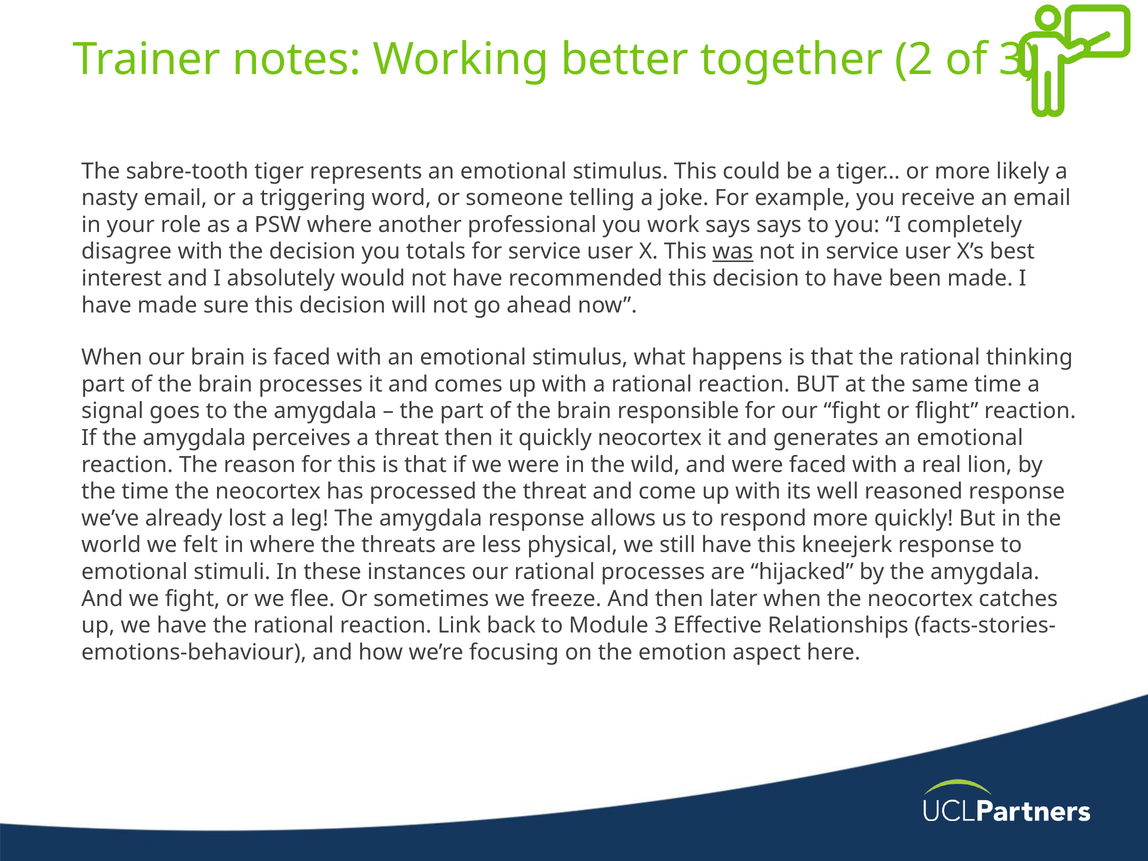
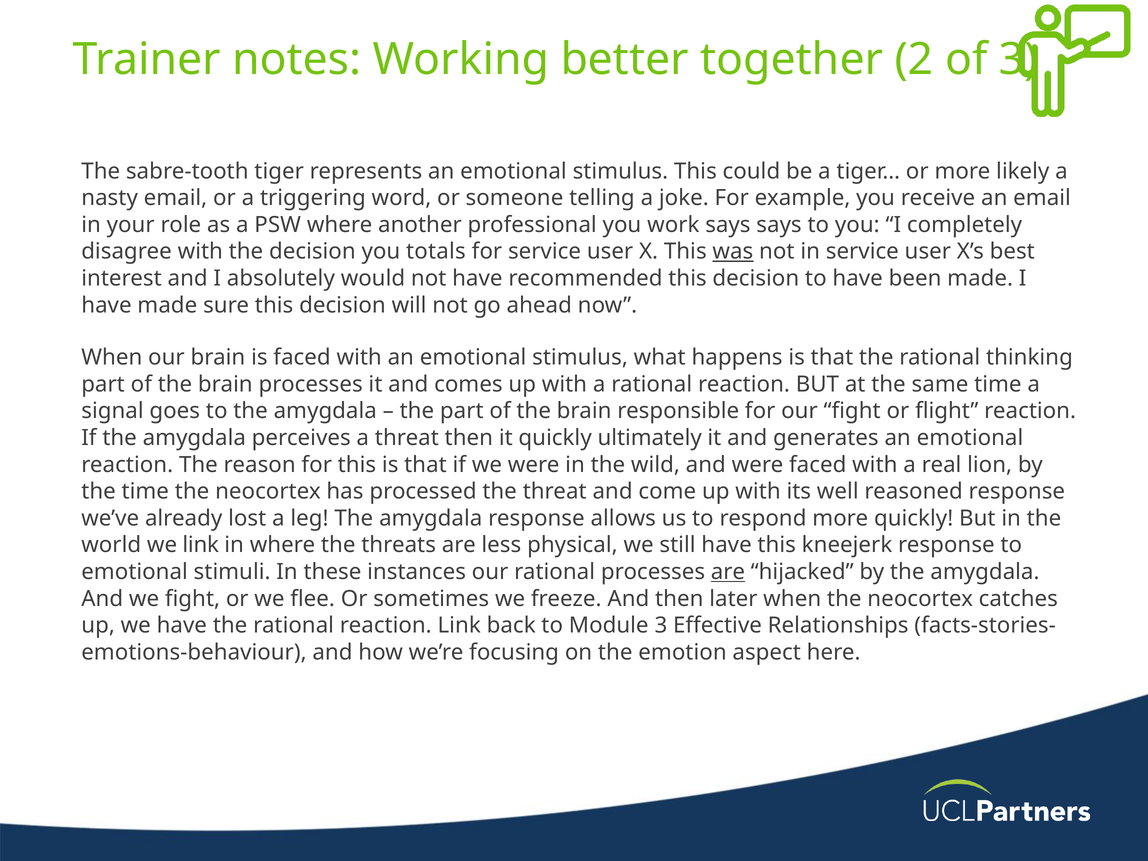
quickly neocortex: neocortex -> ultimately (650, 438)
we felt: felt -> link (201, 545)
are underline: none -> present (728, 572)
